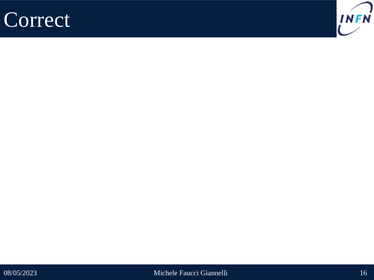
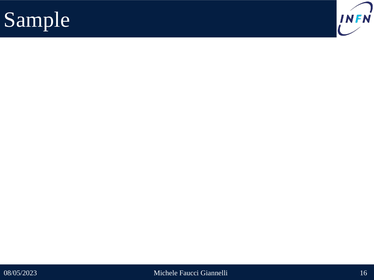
Correct: Correct -> Sample (37, 20)
